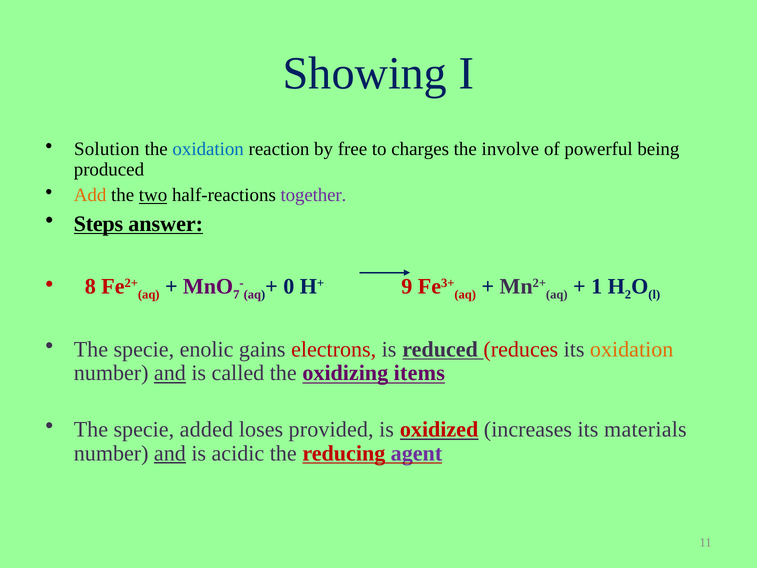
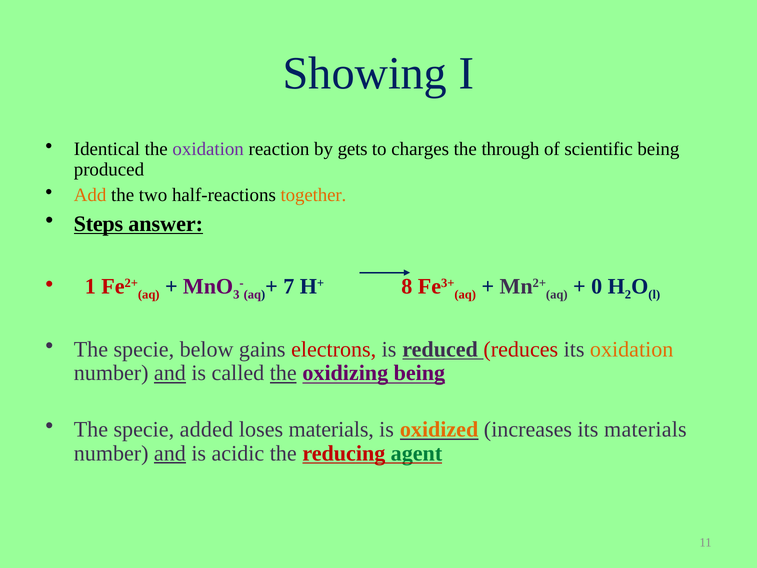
Solution: Solution -> Identical (107, 149)
oxidation colour: blue -> purple (208, 149)
free: free -> gets (353, 149)
involve: involve -> through (510, 149)
powerful: powerful -> scientific (599, 149)
two underline: present -> none (153, 195)
together colour: purple -> orange (313, 195)
8: 8 -> 1 (90, 286)
7: 7 -> 3 (236, 295)
0: 0 -> 7 (289, 286)
9: 9 -> 8 (407, 286)
1: 1 -> 0 (597, 286)
enolic: enolic -> below (207, 349)
the underline: none -> present (283, 373)
oxidizing items: items -> being (419, 373)
loses provided: provided -> materials (331, 429)
oxidized colour: red -> orange (439, 429)
agent colour: purple -> green (416, 453)
